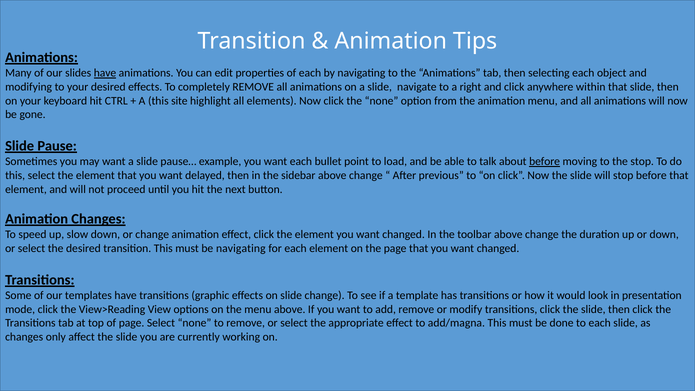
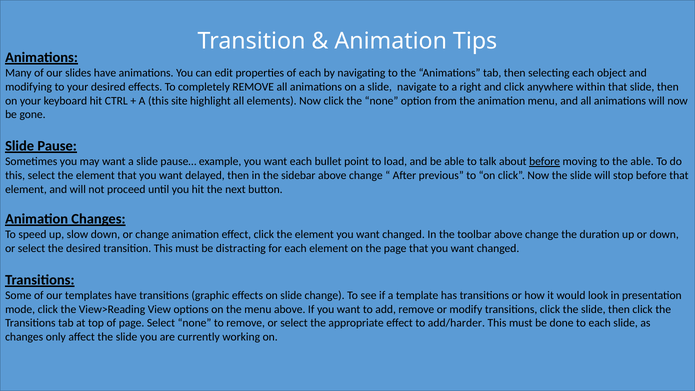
have underline: present -> none (105, 73)
the stop: stop -> able (642, 162)
be navigating: navigating -> distracting (241, 248)
add/magna: add/magna -> add/harder (456, 323)
